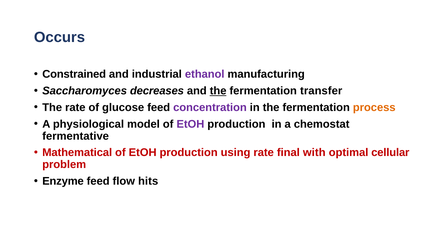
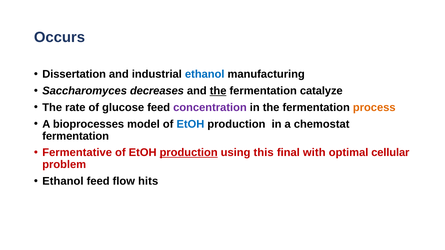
Constrained: Constrained -> Dissertation (74, 74)
ethanol colour: purple -> blue (205, 74)
transfer: transfer -> catalyze (321, 91)
physiological: physiological -> bioprocesses (89, 124)
EtOH colour: purple -> blue (190, 124)
fermentative: fermentative -> fermentation (76, 136)
Mathematical: Mathematical -> Fermentative (77, 153)
production underline: none -> present (189, 153)
using rate: rate -> this (264, 153)
Enzyme: Enzyme -> Ethanol (63, 182)
